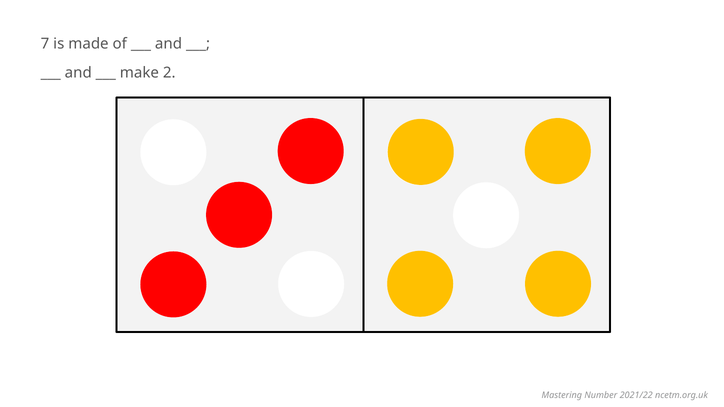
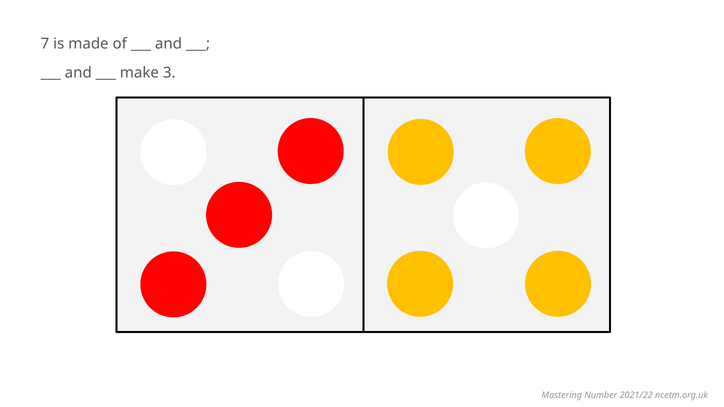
2: 2 -> 3 (169, 73)
